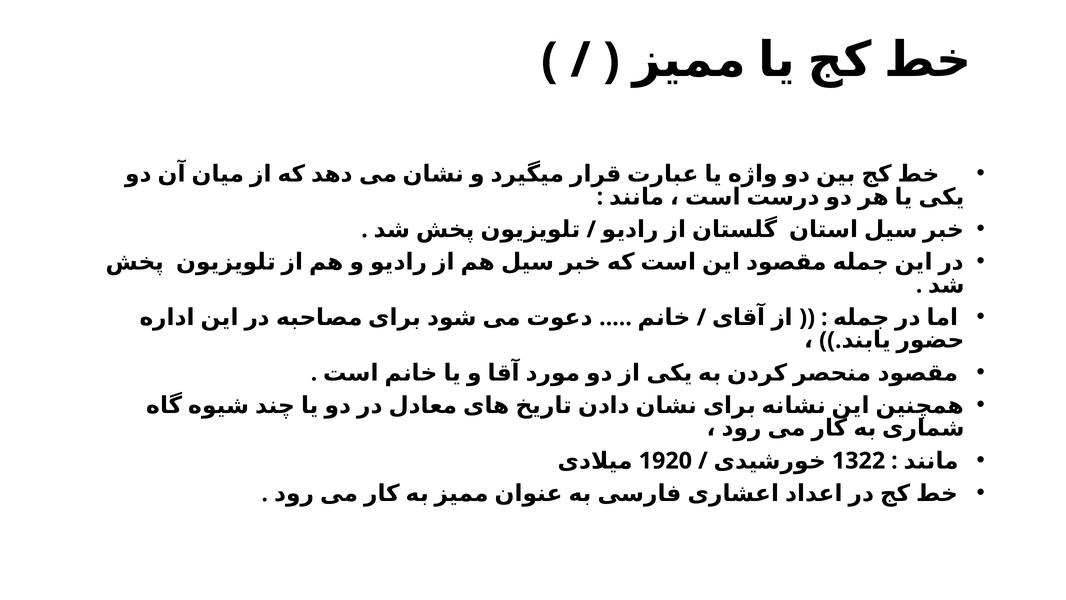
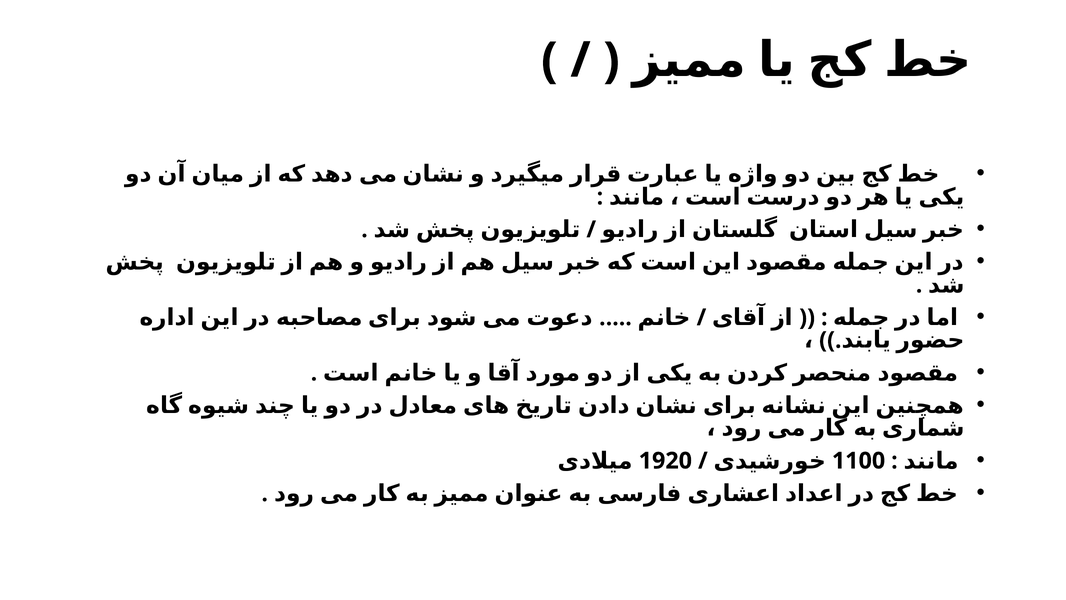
1322: 1322 -> 1100 (859, 461)
